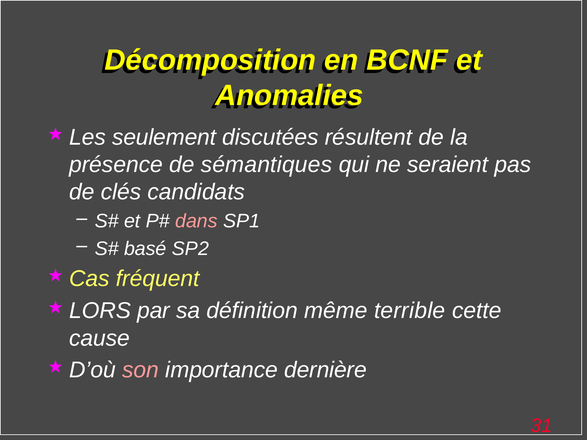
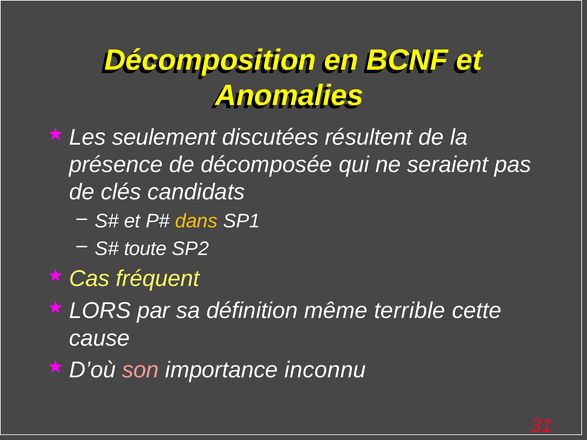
sémantiques: sémantiques -> décomposée (267, 165)
dans colour: pink -> yellow (196, 221)
basé: basé -> toute (145, 249)
dernière: dernière -> inconnu (325, 370)
